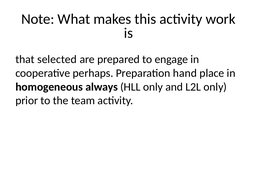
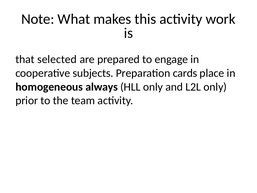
perhaps: perhaps -> subjects (93, 73)
hand: hand -> cards (185, 73)
